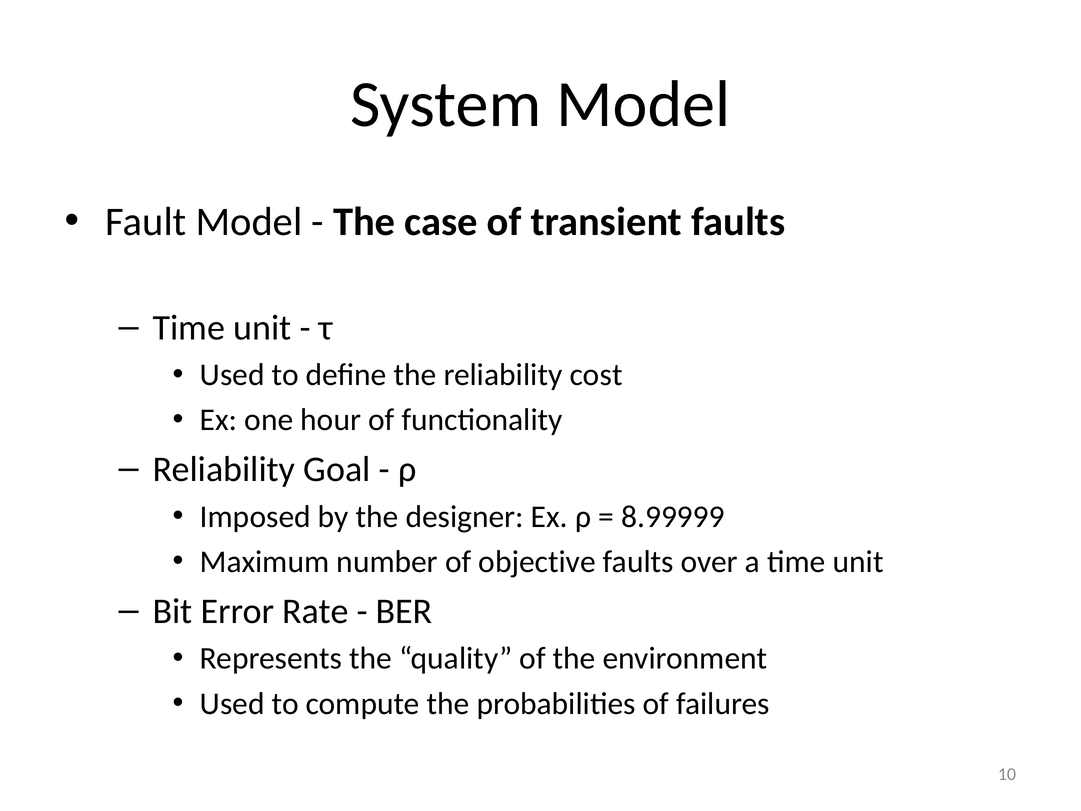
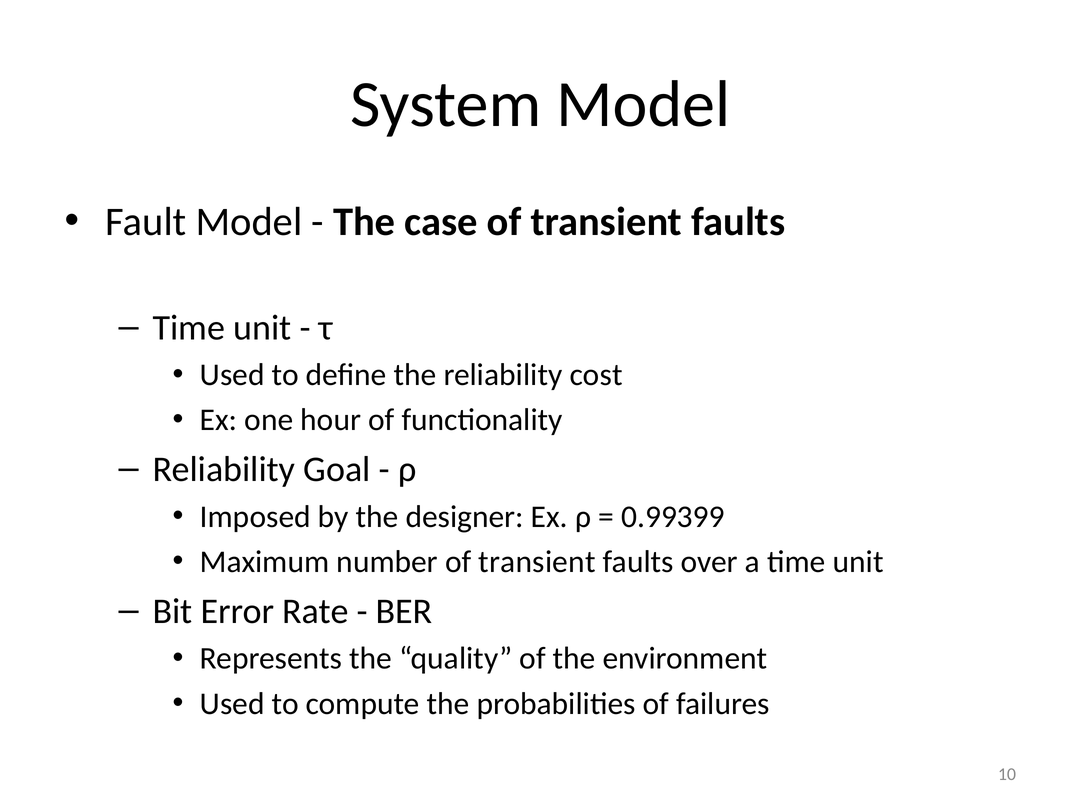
8.99999: 8.99999 -> 0.99399 (673, 517)
number of objective: objective -> transient (537, 562)
